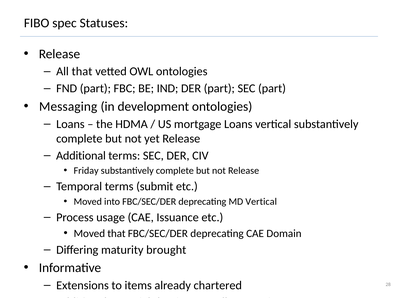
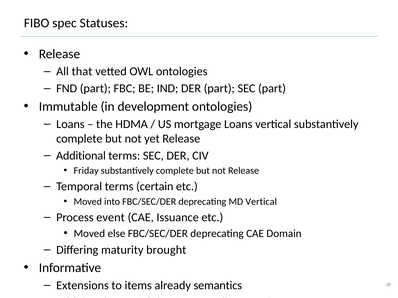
Messaging: Messaging -> Immutable (68, 107)
submit: submit -> certain (155, 187)
usage: usage -> event (111, 218)
Moved that: that -> else (116, 234)
chartered: chartered -> semantics (218, 286)
